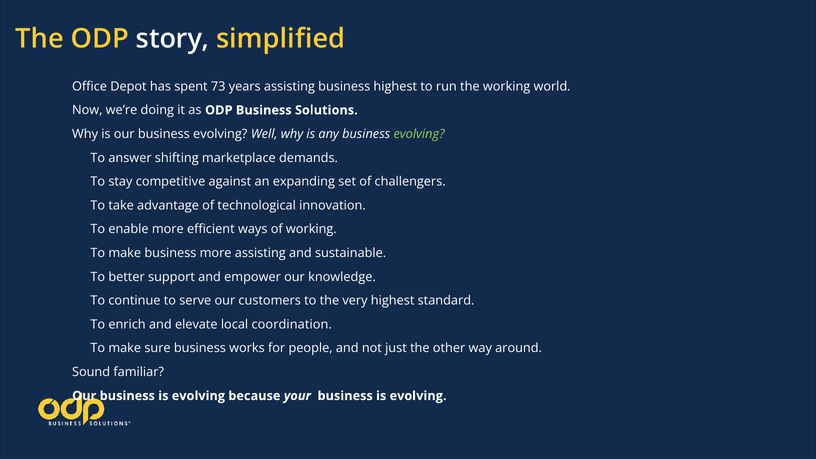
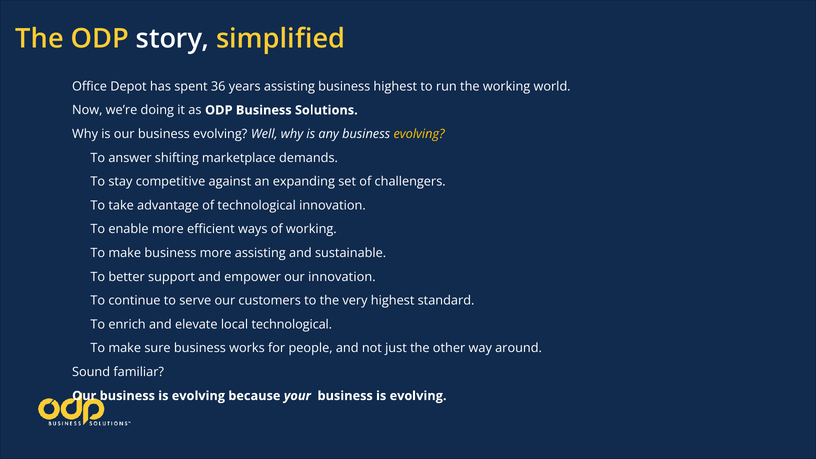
73: 73 -> 36 (218, 86)
evolving colour: light green -> yellow (419, 134)
our knowledge: knowledge -> innovation (342, 277)
local coordination: coordination -> technological (292, 324)
